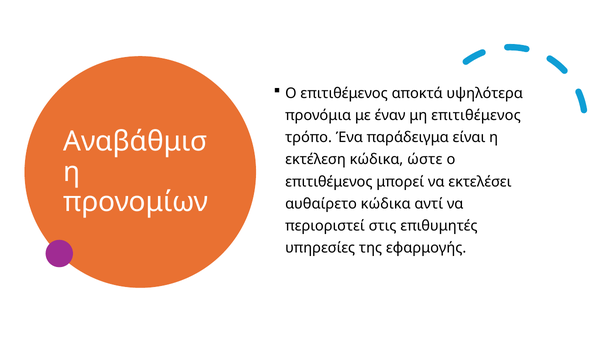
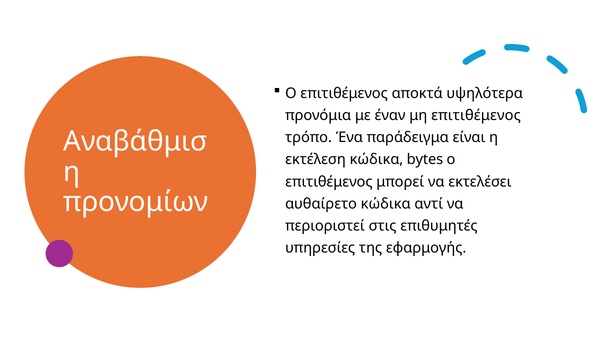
ώστε: ώστε -> bytes (425, 159)
